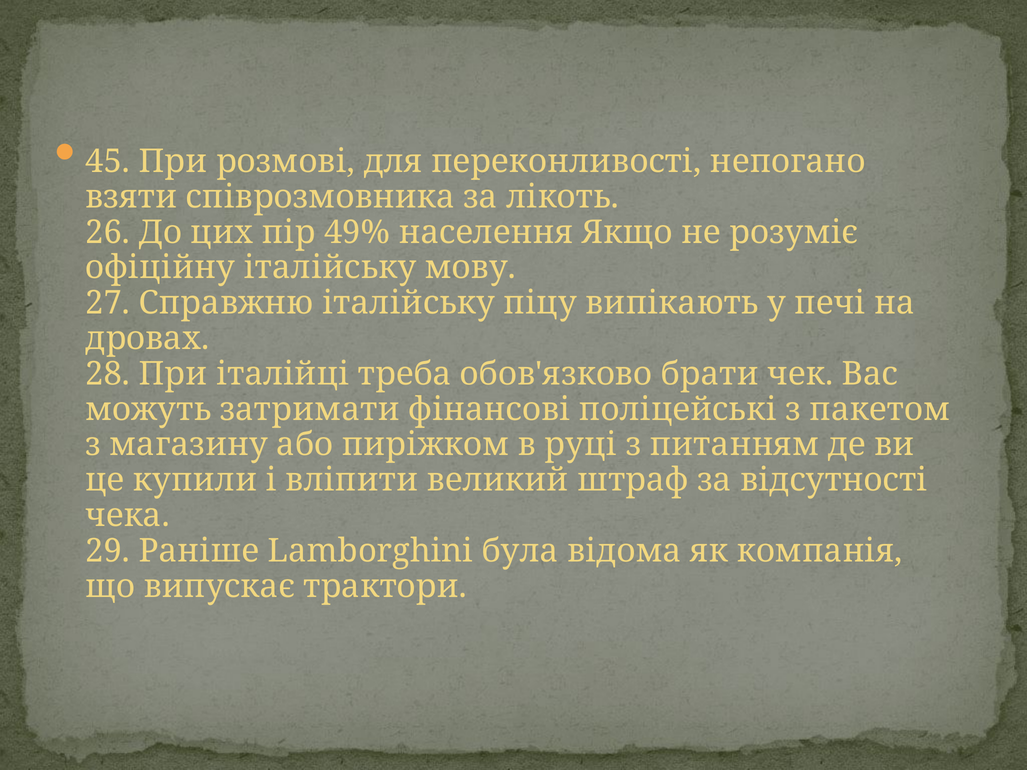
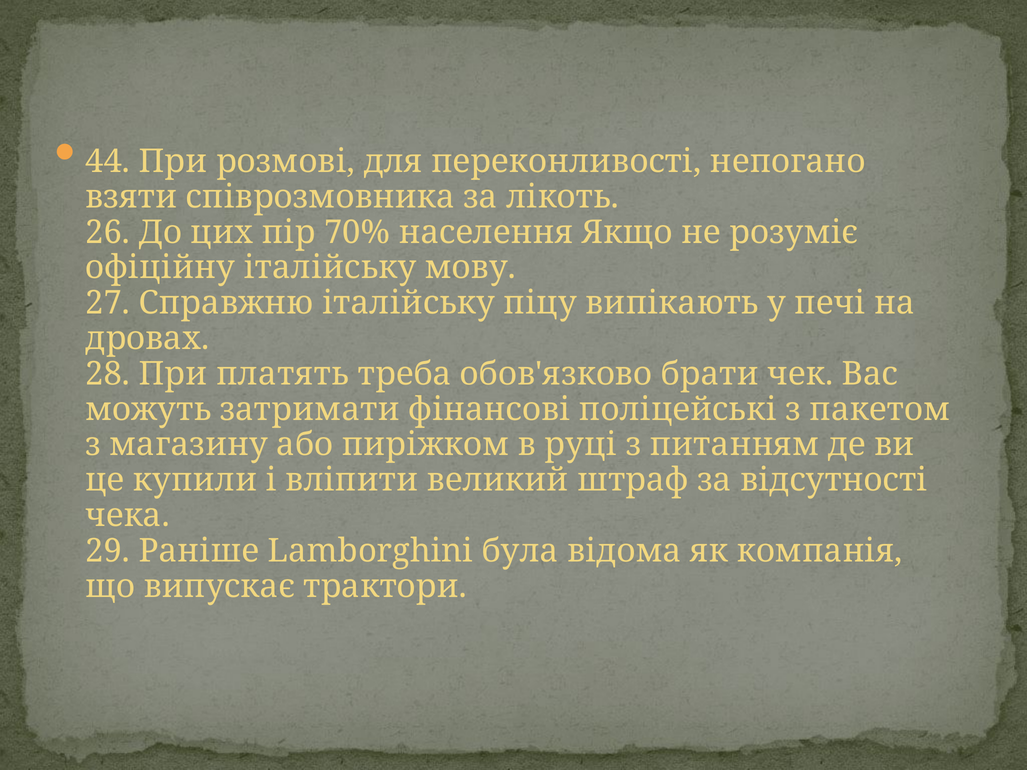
45: 45 -> 44 (108, 161)
49%: 49% -> 70% (357, 232)
італійці: італійці -> платять (283, 374)
